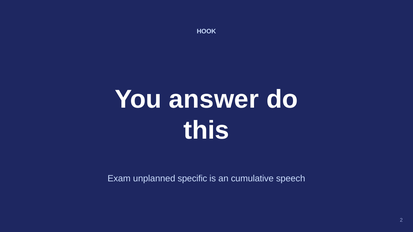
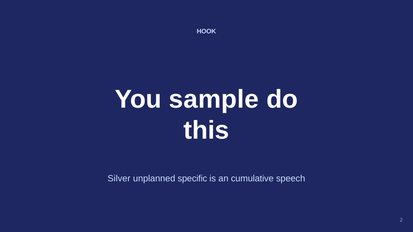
answer: answer -> sample (214, 99)
Exam: Exam -> Silver (119, 179)
